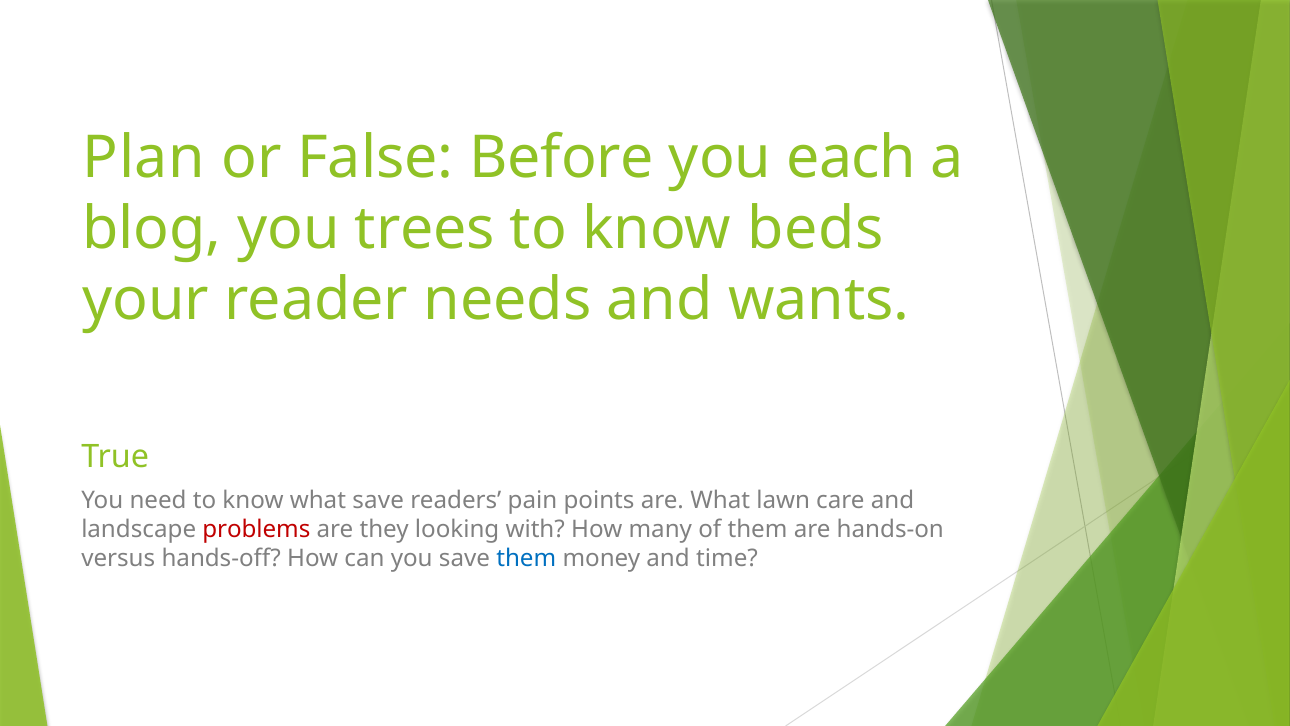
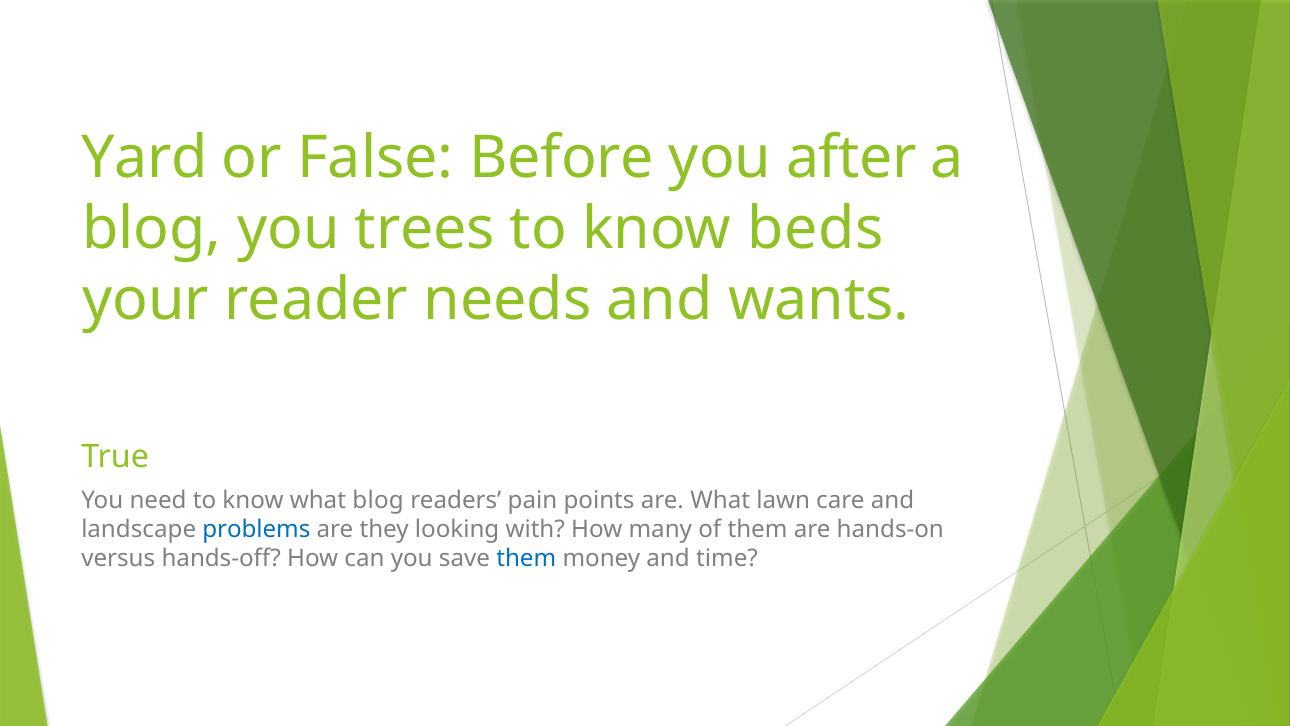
Plan: Plan -> Yard (145, 158)
each: each -> after (851, 158)
what save: save -> blog (378, 500)
problems colour: red -> blue (256, 529)
